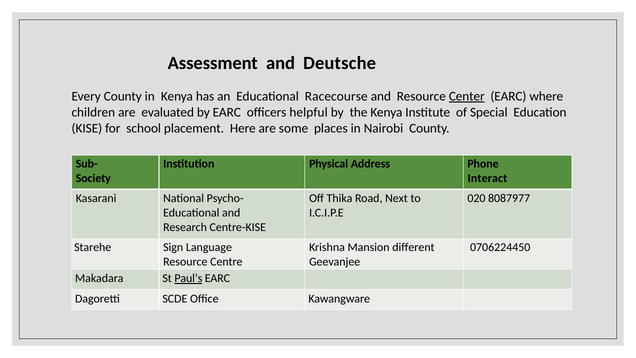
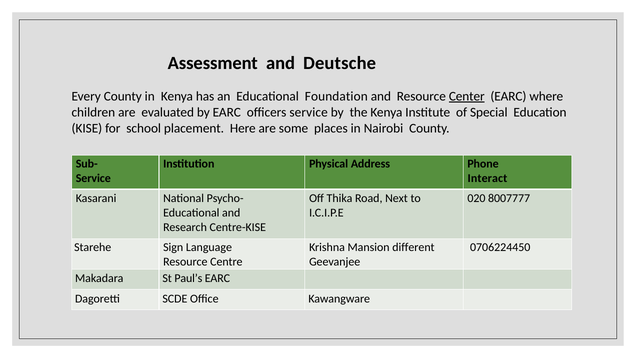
Racecourse: Racecourse -> Foundation (336, 96)
officers helpful: helpful -> service (309, 112)
Society: Society -> Service (93, 178)
8087977: 8087977 -> 8007777 (509, 198)
Paul’s underline: present -> none (188, 278)
